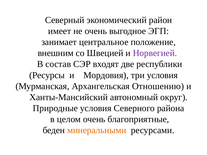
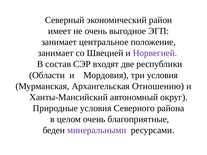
внешним: внешним -> занимает (56, 53)
Ресурсы: Ресурсы -> Области (47, 75)
минеральными colour: orange -> purple (97, 130)
